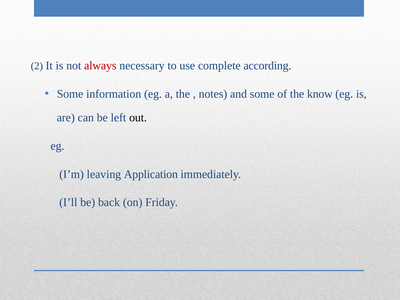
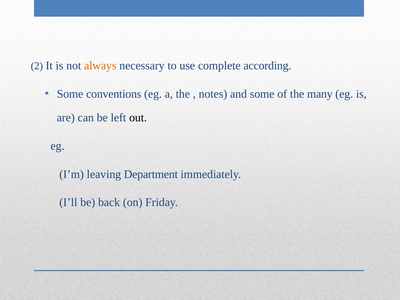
always colour: red -> orange (100, 66)
information: information -> conventions (114, 94)
know: know -> many (320, 94)
Application: Application -> Department (151, 174)
